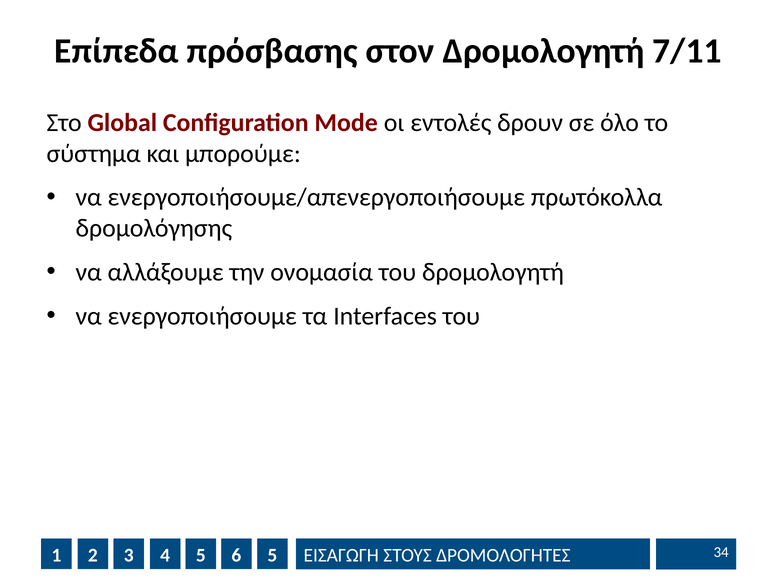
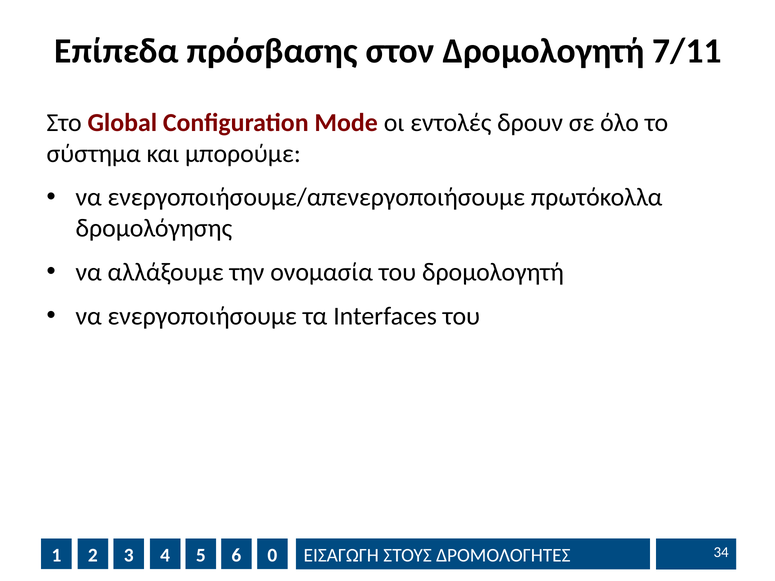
5 5: 5 -> 0 (272, 555)
